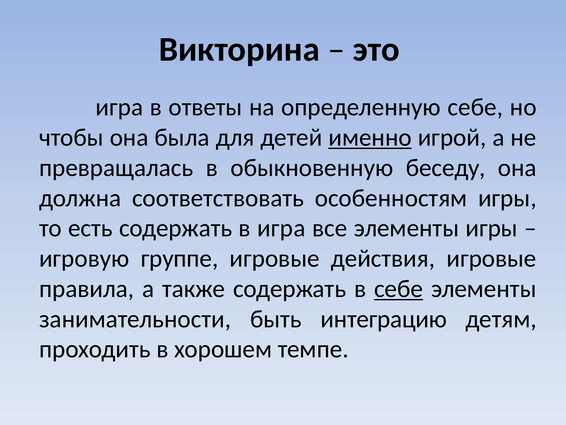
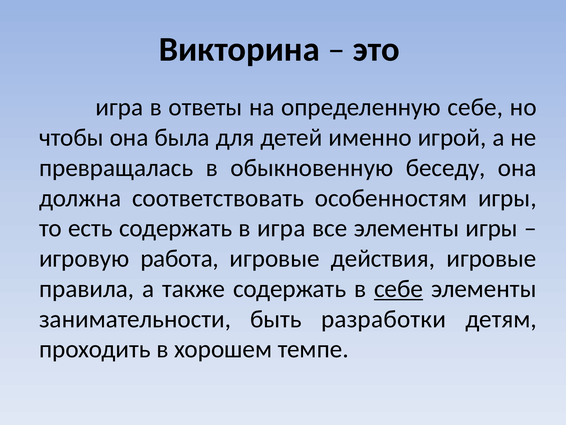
именно underline: present -> none (370, 137)
группе: группе -> работа (180, 258)
интеграцию: интеграцию -> разработки (384, 319)
